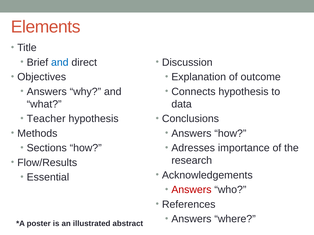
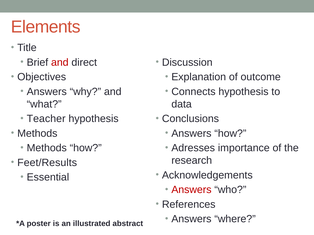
and colour: blue -> red (60, 62)
Sections: Sections -> Methods (47, 148)
Flow/Results: Flow/Results -> Feet/Results (47, 163)
